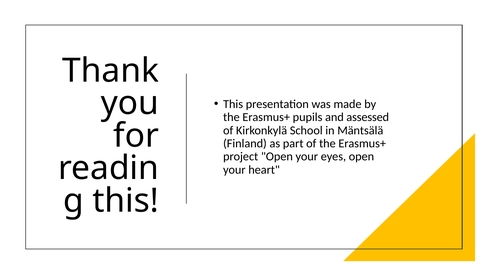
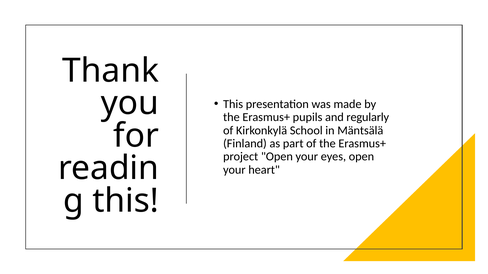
assessed: assessed -> regularly (368, 117)
